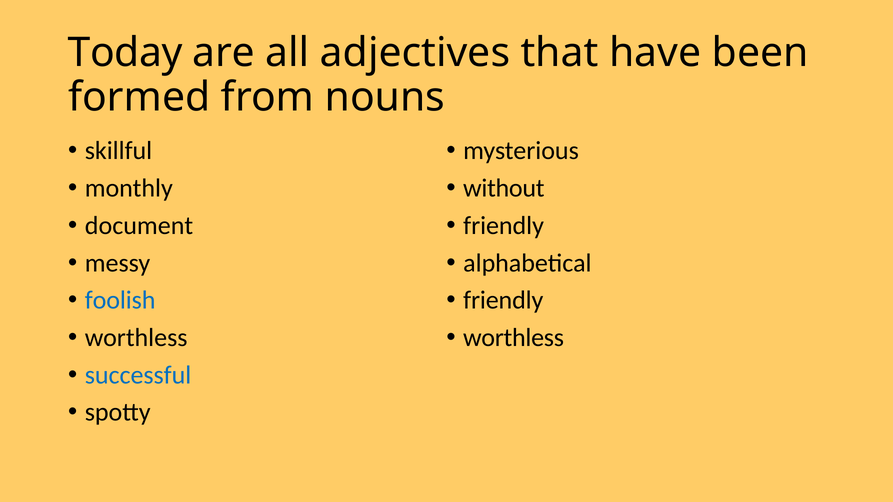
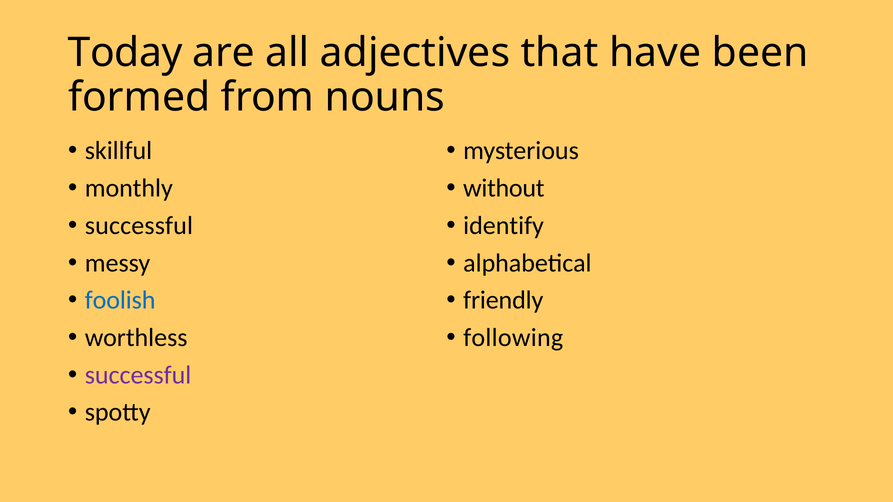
document: document -> successful (139, 226)
friendly: friendly -> identify (504, 226)
worthless: worthless -> following (513, 338)
successful colour: blue -> purple (138, 375)
